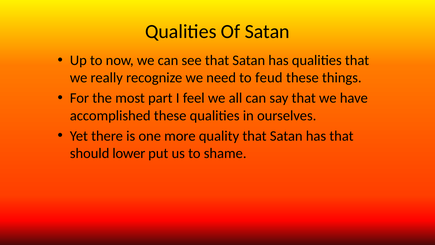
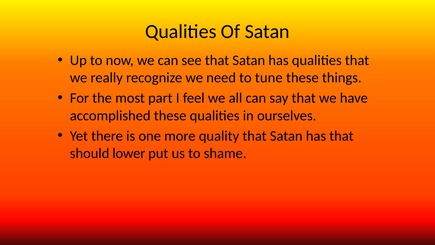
feud: feud -> tune (269, 78)
